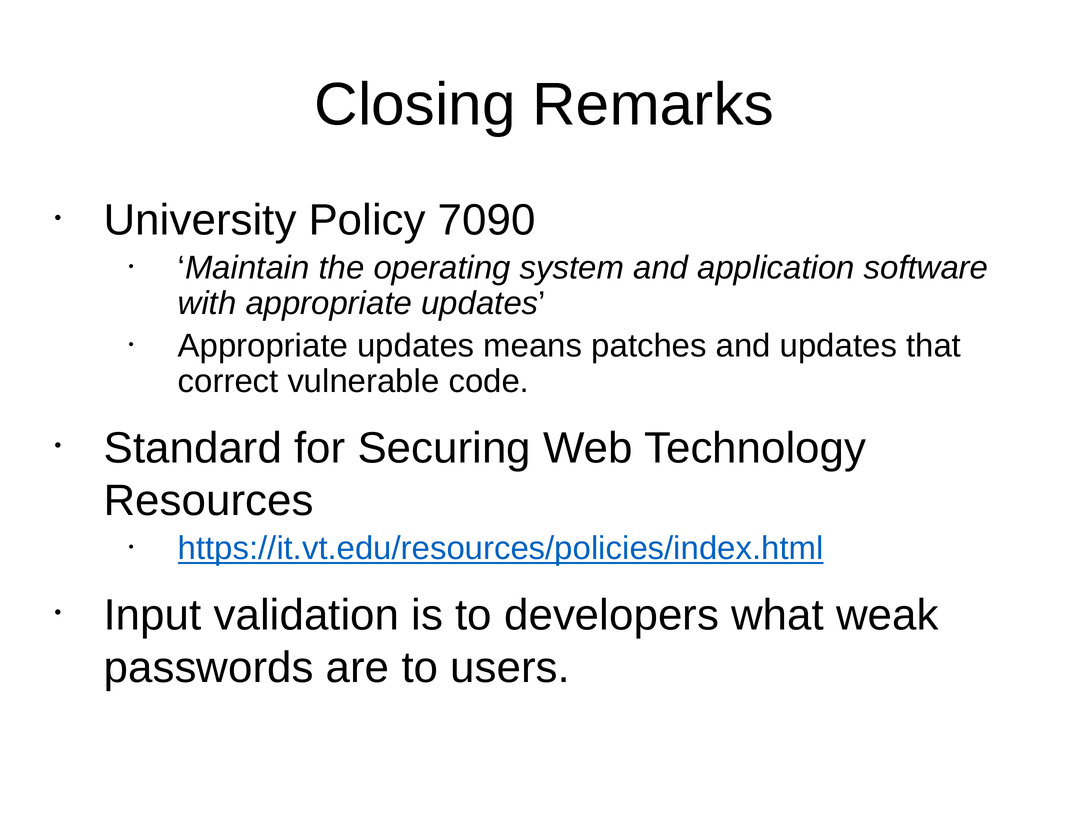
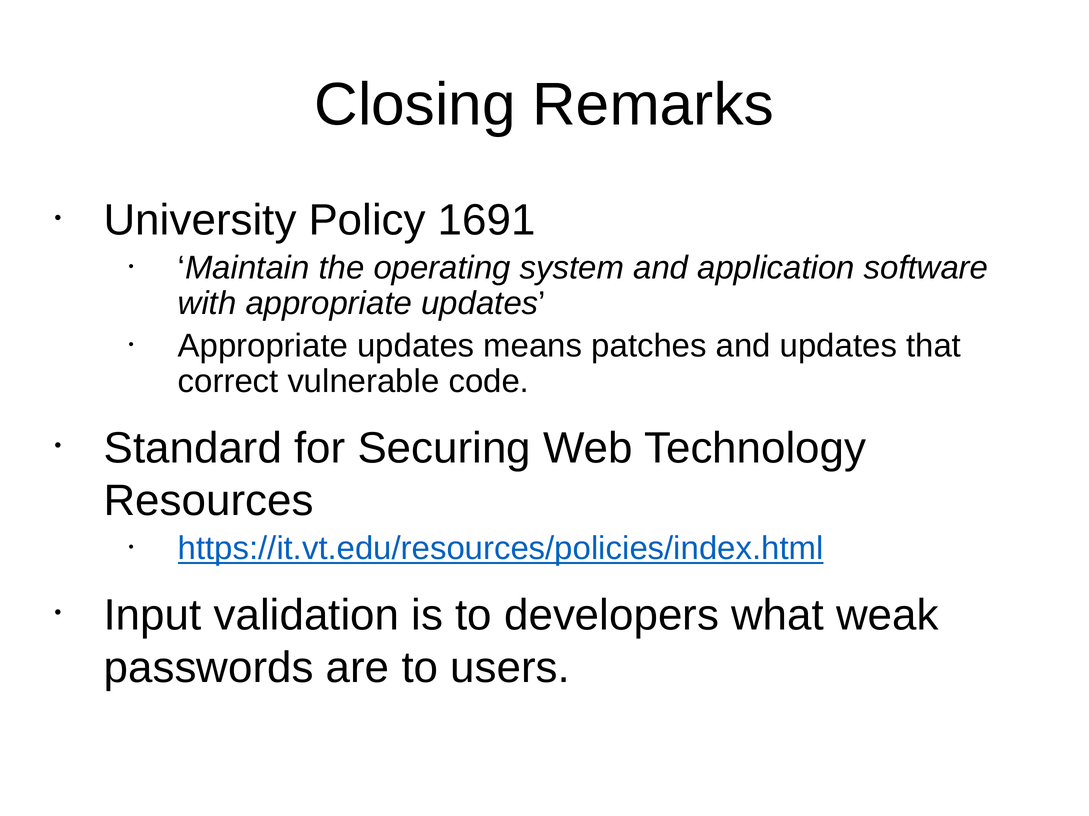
7090: 7090 -> 1691 (487, 221)
